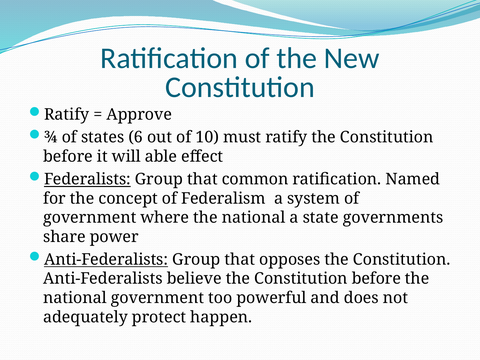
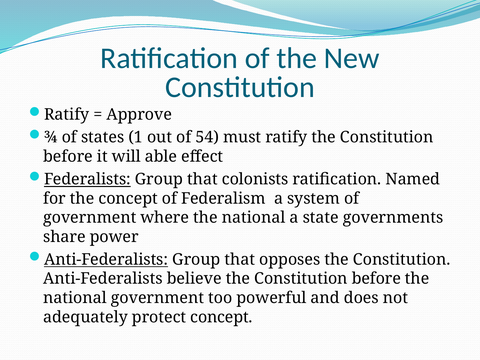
6: 6 -> 1 (136, 137)
10: 10 -> 54 (207, 137)
common: common -> colonists (255, 179)
protect happen: happen -> concept (221, 317)
